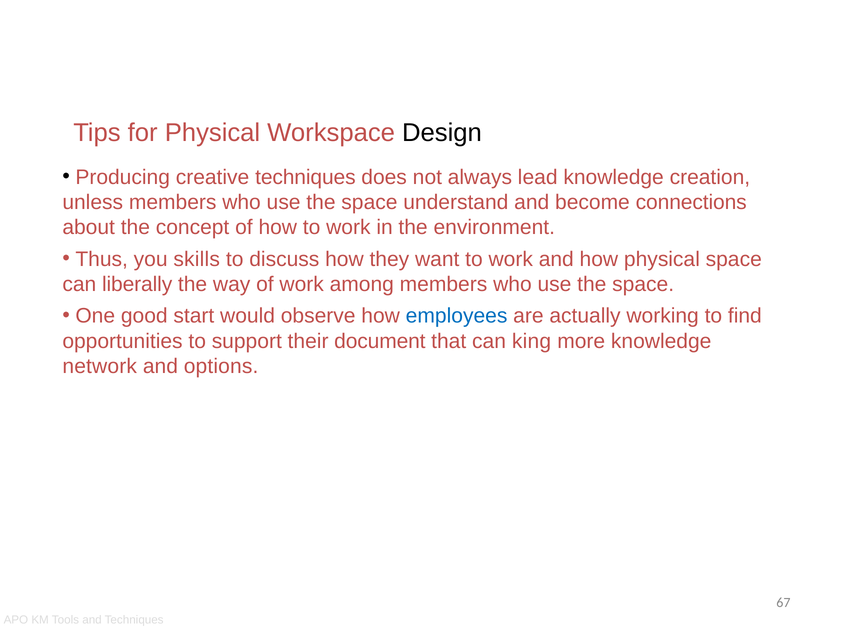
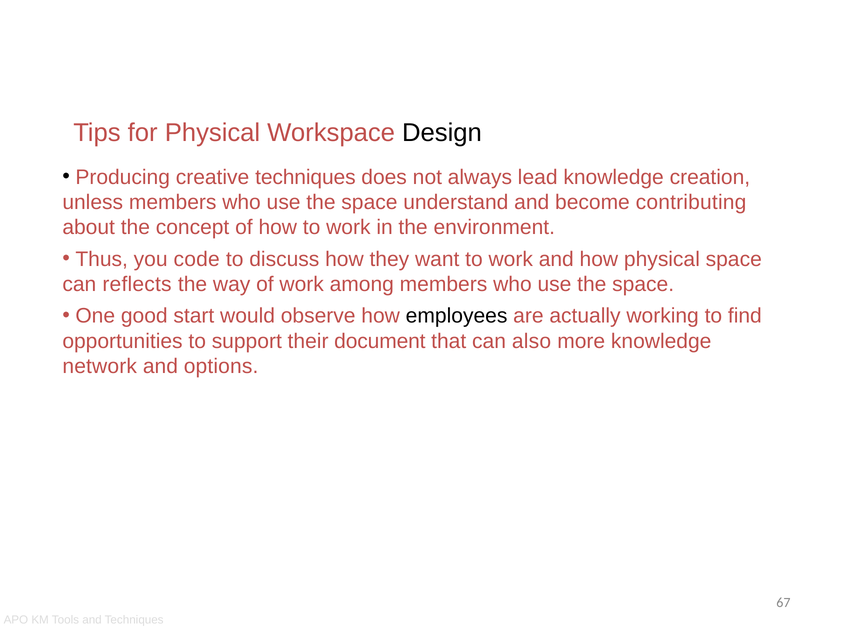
connections: connections -> contributing (691, 202)
skills: skills -> code (197, 259)
liberally: liberally -> reflects (137, 284)
employees colour: blue -> black (457, 316)
king: king -> also (532, 341)
